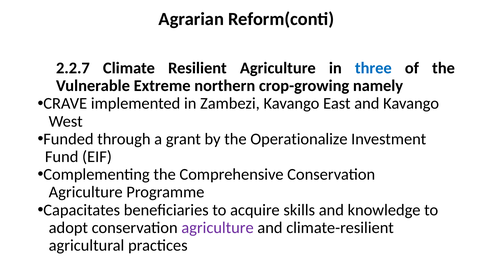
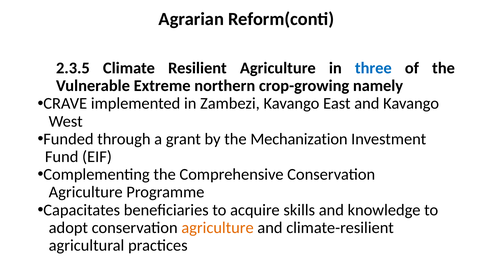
2.2.7: 2.2.7 -> 2.3.5 (73, 68)
Operationalize: Operationalize -> Mechanization (299, 139)
agriculture colour: purple -> orange (218, 228)
